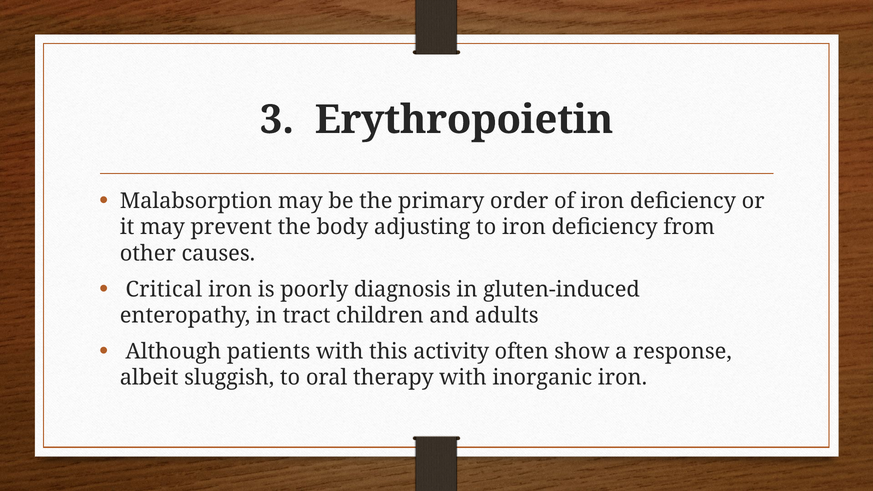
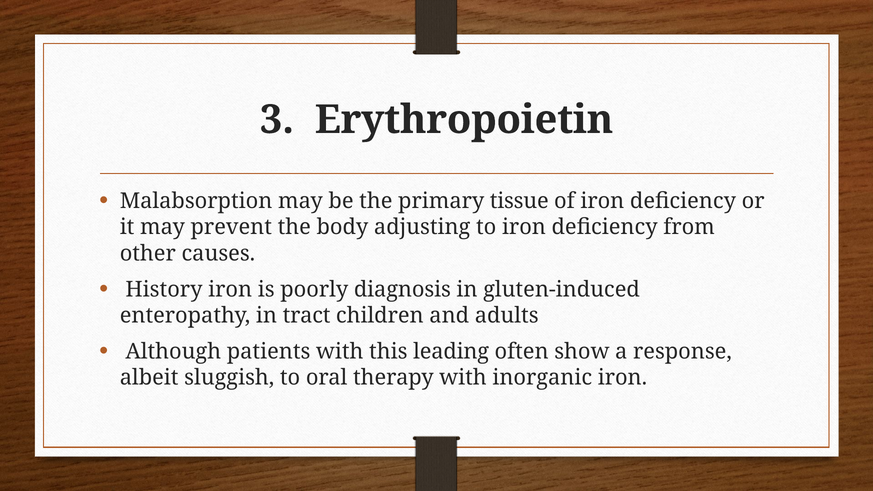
order: order -> tissue (519, 201)
Critical: Critical -> History (164, 289)
activity: activity -> leading (451, 352)
